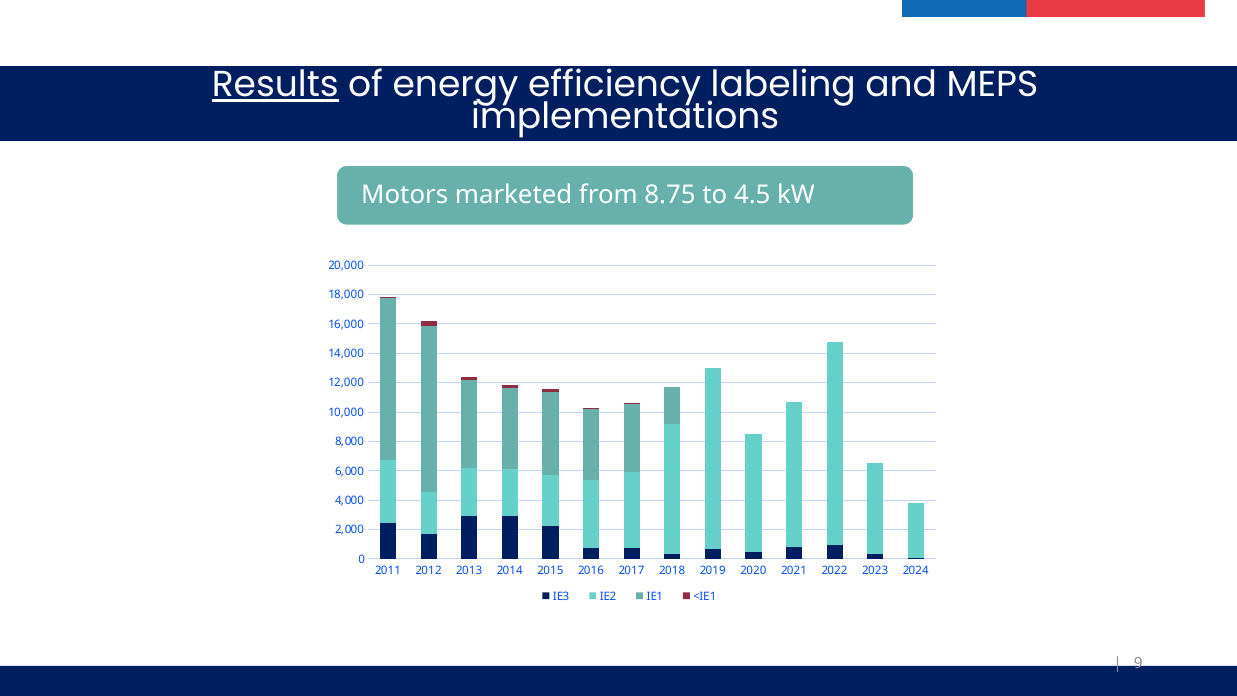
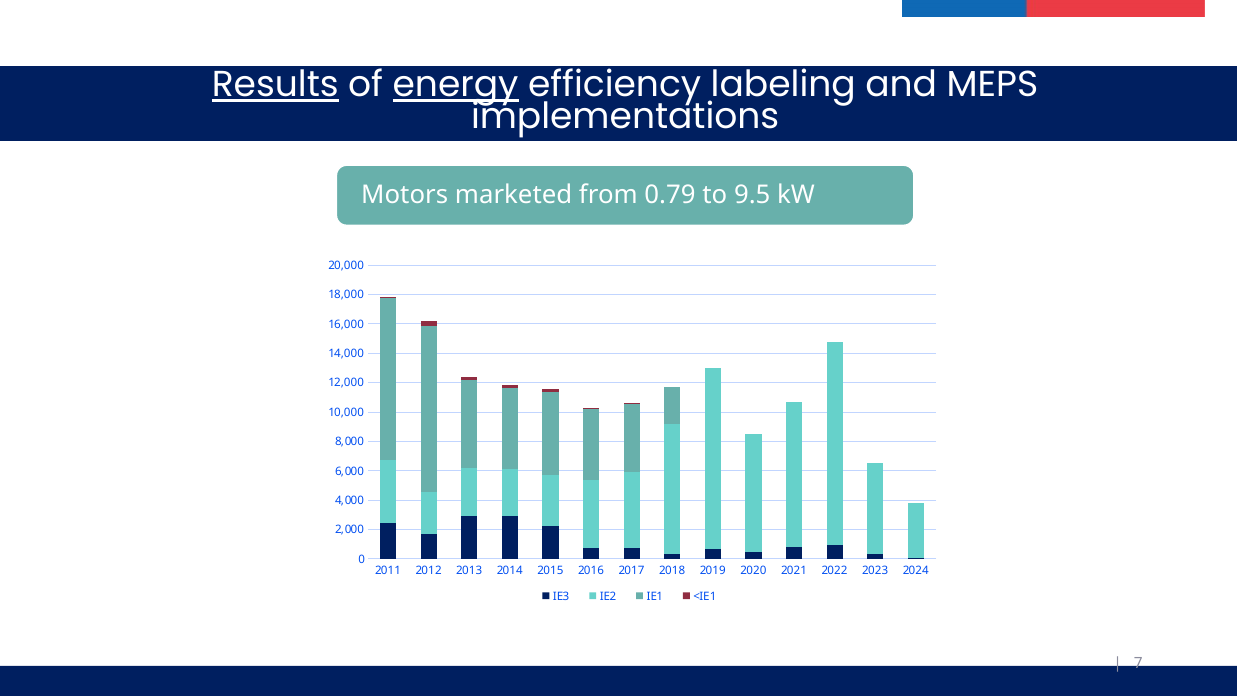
energy underline: none -> present (456, 85)
8.75: 8.75 -> 0.79 (670, 195)
4.5: 4.5 -> 9.5 (752, 195)
9: 9 -> 7 (1138, 663)
